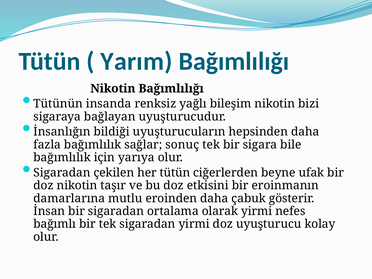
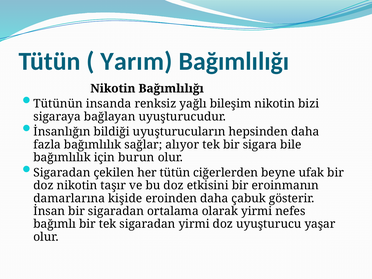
sonuç: sonuç -> alıyor (182, 145)
yarıya: yarıya -> burun (136, 157)
mutlu: mutlu -> kişide (125, 198)
kolay: kolay -> yaşar (320, 224)
